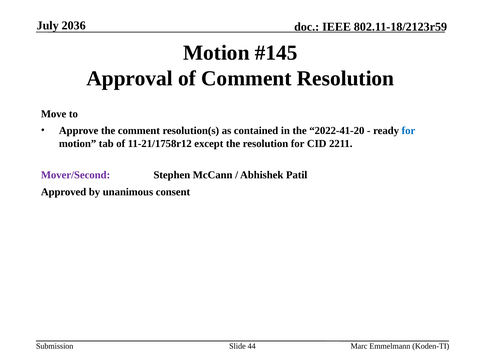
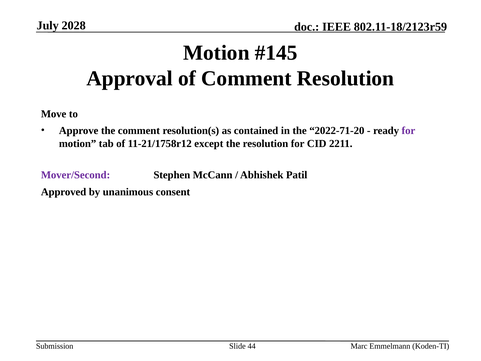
2036: 2036 -> 2028 (74, 25)
2022-41-20: 2022-41-20 -> 2022-71-20 (337, 131)
for colour: blue -> purple (408, 131)
